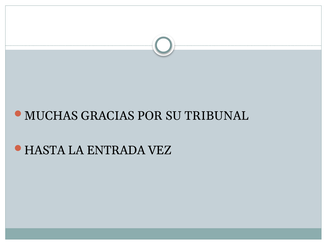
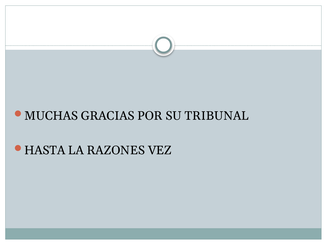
ENTRADA: ENTRADA -> RAZONES (116, 150)
